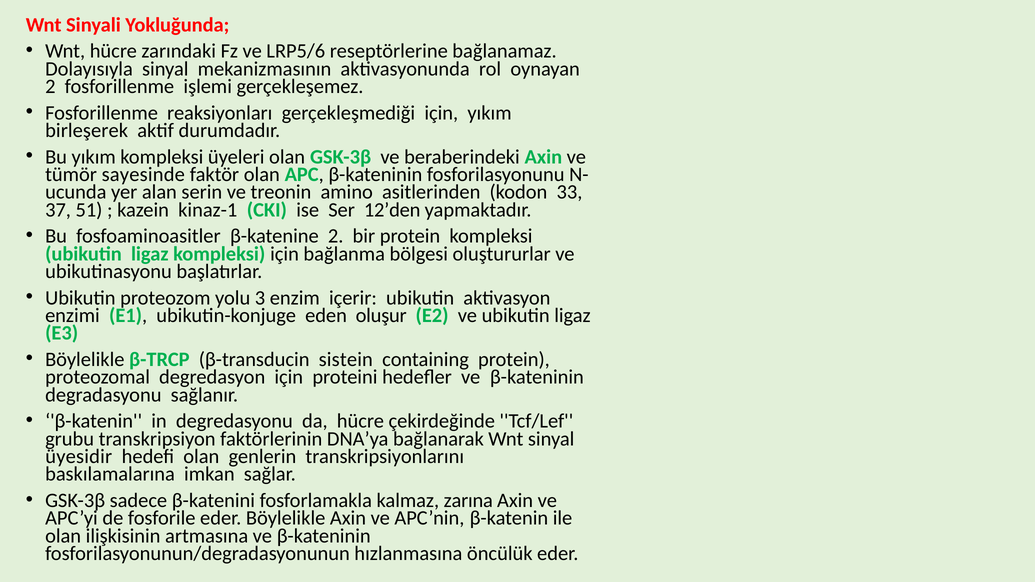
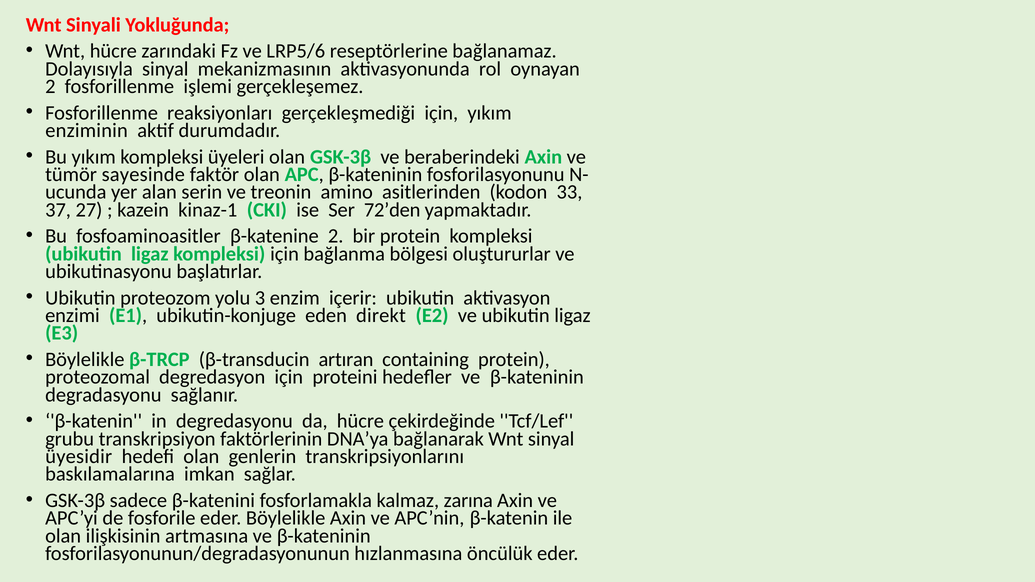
birleşerek: birleşerek -> enziminin (87, 130)
51: 51 -> 27 (89, 210)
12’den: 12’den -> 72’den (392, 210)
oluşur: oluşur -> direkt (381, 316)
sistein: sistein -> artıran (346, 360)
